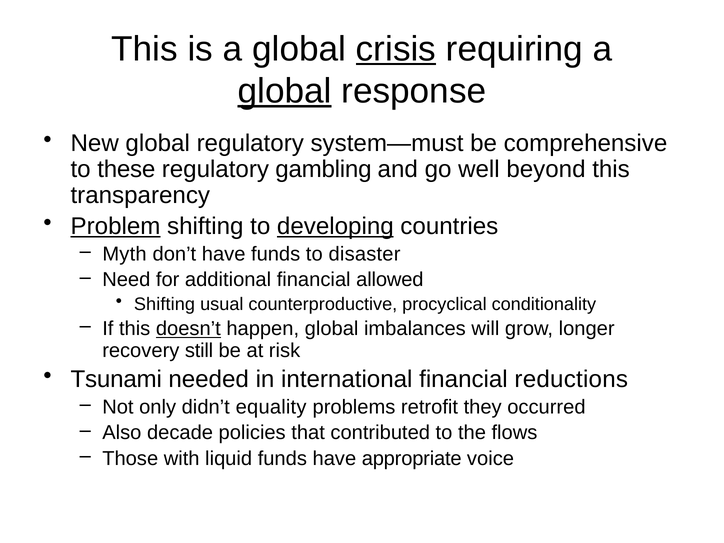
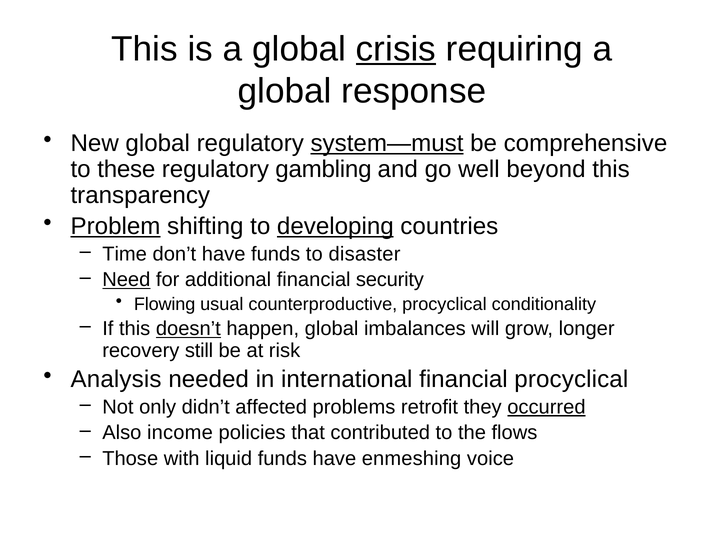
global underline: present -> none (285, 91)
system—must underline: none -> present (387, 143)
Myth: Myth -> Time (125, 254)
Need underline: none -> present (126, 280)
allowed: allowed -> security (390, 280)
Shifting: Shifting -> Flowing (165, 304)
Tsunami: Tsunami -> Analysis (116, 379)
financial reductions: reductions -> procyclical (571, 379)
equality: equality -> affected (271, 407)
occurred underline: none -> present (546, 407)
decade: decade -> income (180, 433)
appropriate: appropriate -> enmeshing (412, 459)
